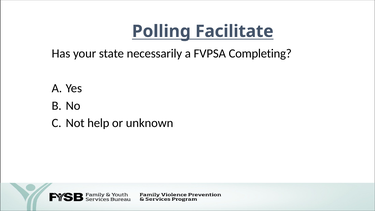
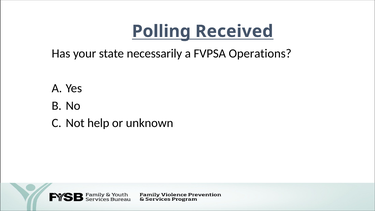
Facilitate: Facilitate -> Received (234, 31)
Completing: Completing -> Operations (260, 53)
